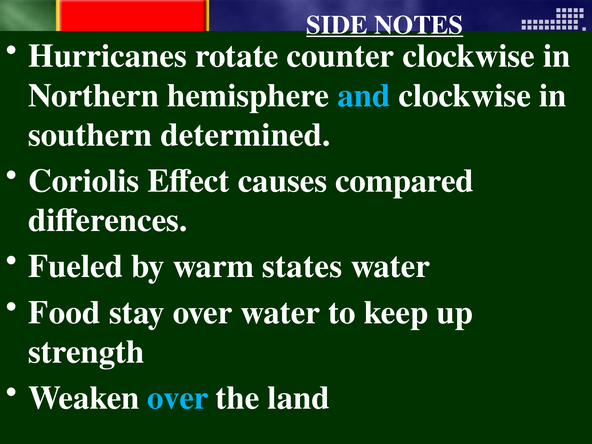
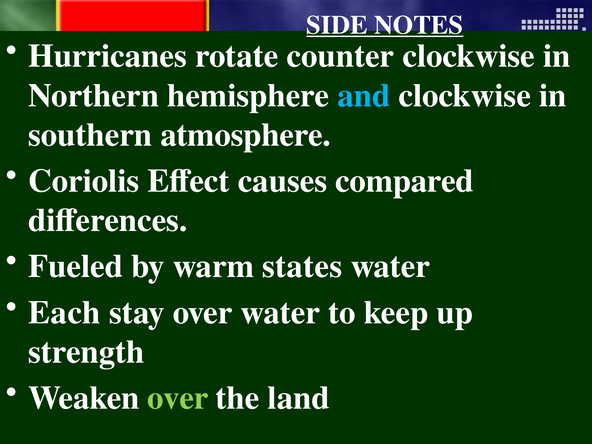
determined: determined -> atmosphere (246, 135)
Food: Food -> Each (64, 313)
over colour: light blue -> light green (178, 398)
